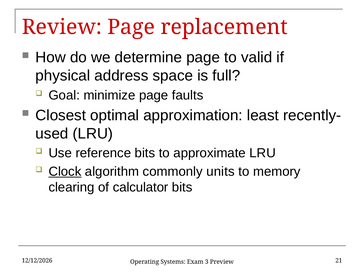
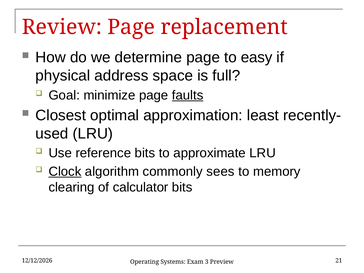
valid: valid -> easy (257, 57)
faults underline: none -> present (188, 95)
units: units -> sees (220, 171)
